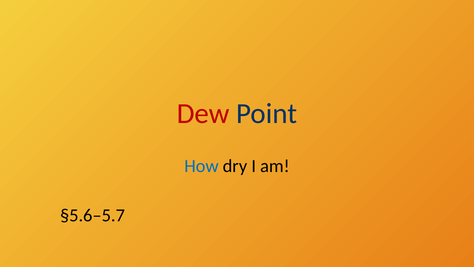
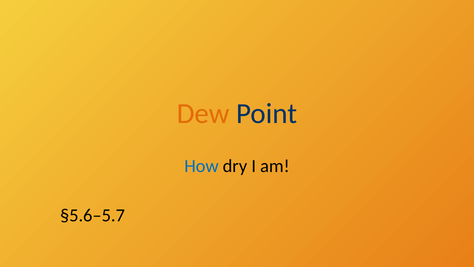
Dew colour: red -> orange (203, 113)
